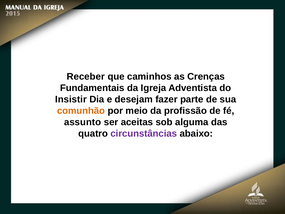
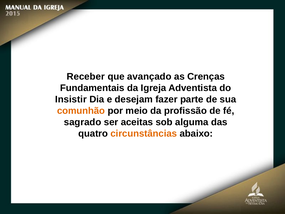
caminhos: caminhos -> avançado (149, 76)
assunto: assunto -> sagrado (83, 122)
circunstâncias colour: purple -> orange (144, 133)
